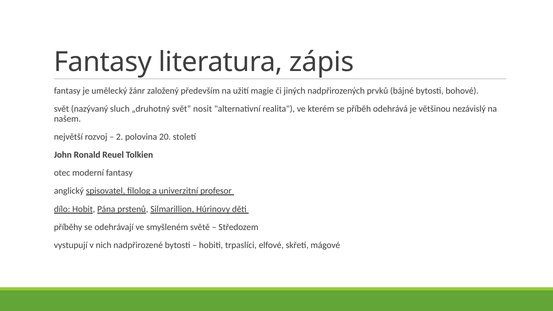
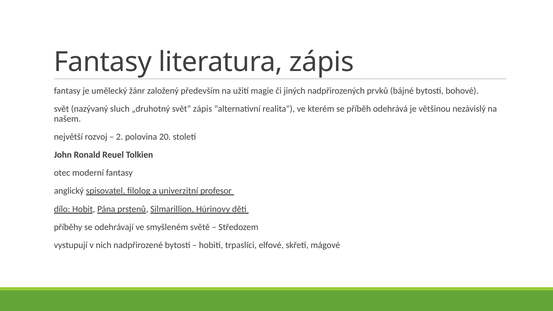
svět“ nosit: nosit -> zápis (203, 109)
